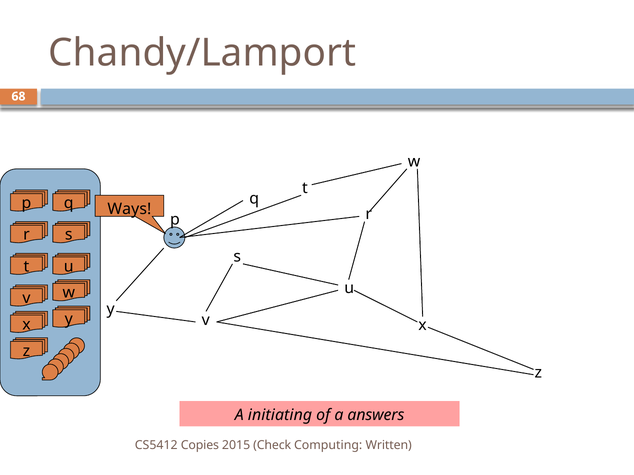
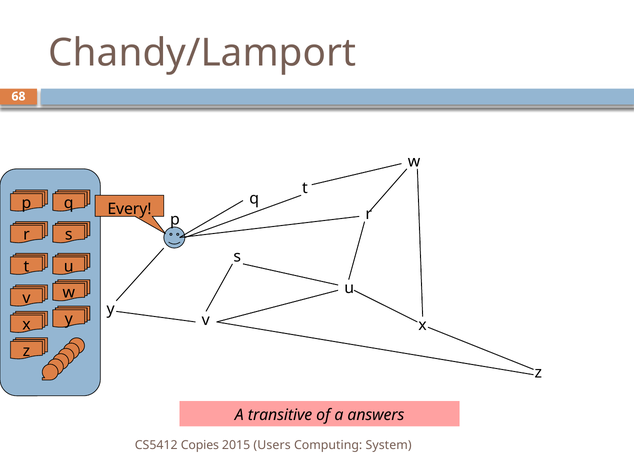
Ways: Ways -> Every (129, 209)
initiating: initiating -> transitive (280, 415)
Check: Check -> Users (272, 446)
Written: Written -> System (389, 446)
